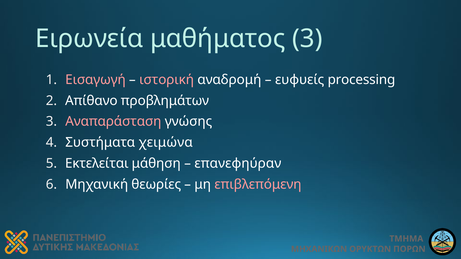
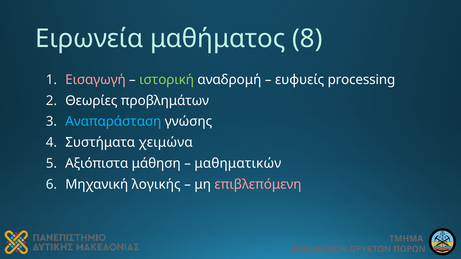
μαθήματος 3: 3 -> 8 (307, 39)
ιστορική colour: pink -> light green (167, 80)
Απίθανο: Απίθανο -> Θεωρίες (91, 101)
Αναπαράσταση colour: pink -> light blue (113, 122)
Εκτελείται: Εκτελείται -> Αξιόπιστα (97, 164)
επανεφηύραν: επανεφηύραν -> μαθηματικών (238, 164)
θεωρίες: θεωρίες -> λογικής (156, 185)
